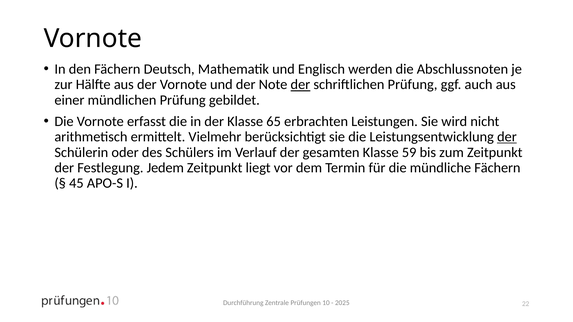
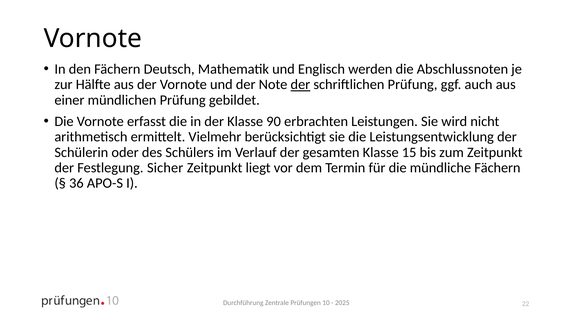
65: 65 -> 90 (274, 122)
der underline: present -> none (507, 137)
59: 59 -> 15 (409, 153)
Jedem: Jedem -> Sicher (165, 168)
45: 45 -> 36 (76, 183)
